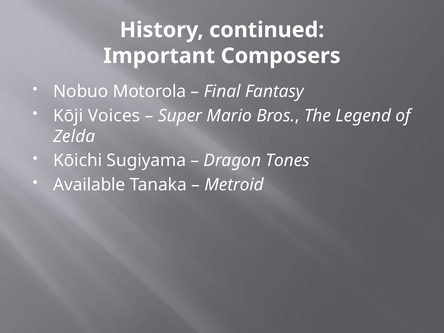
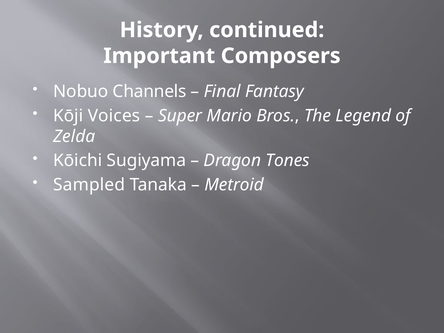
Motorola: Motorola -> Channels (150, 91)
Available: Available -> Sampled (89, 185)
